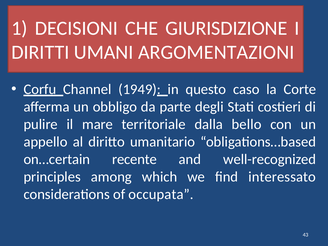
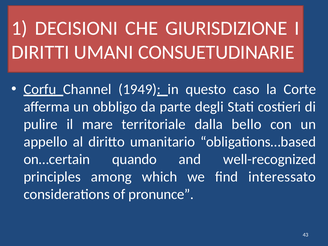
ARGOMENTAZIONI: ARGOMENTAZIONI -> CONSUETUDINARIE (216, 52)
recente: recente -> quando (135, 159)
occupata: occupata -> pronunce (161, 194)
